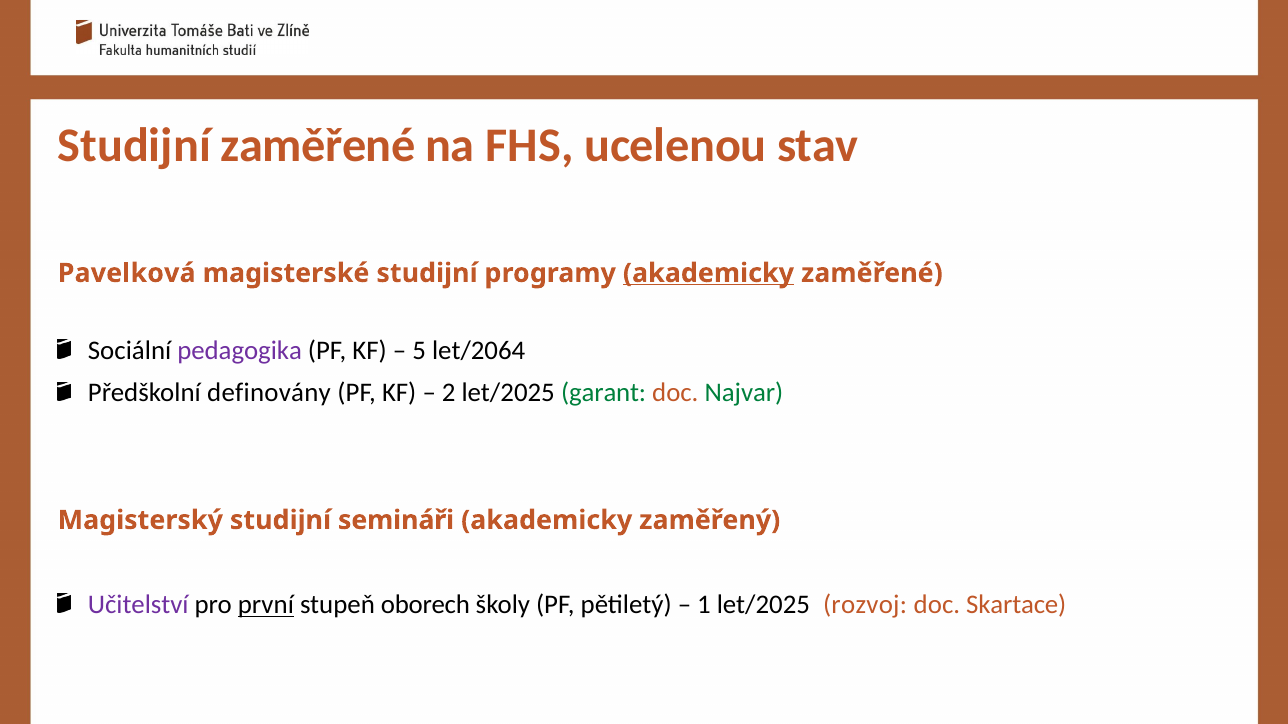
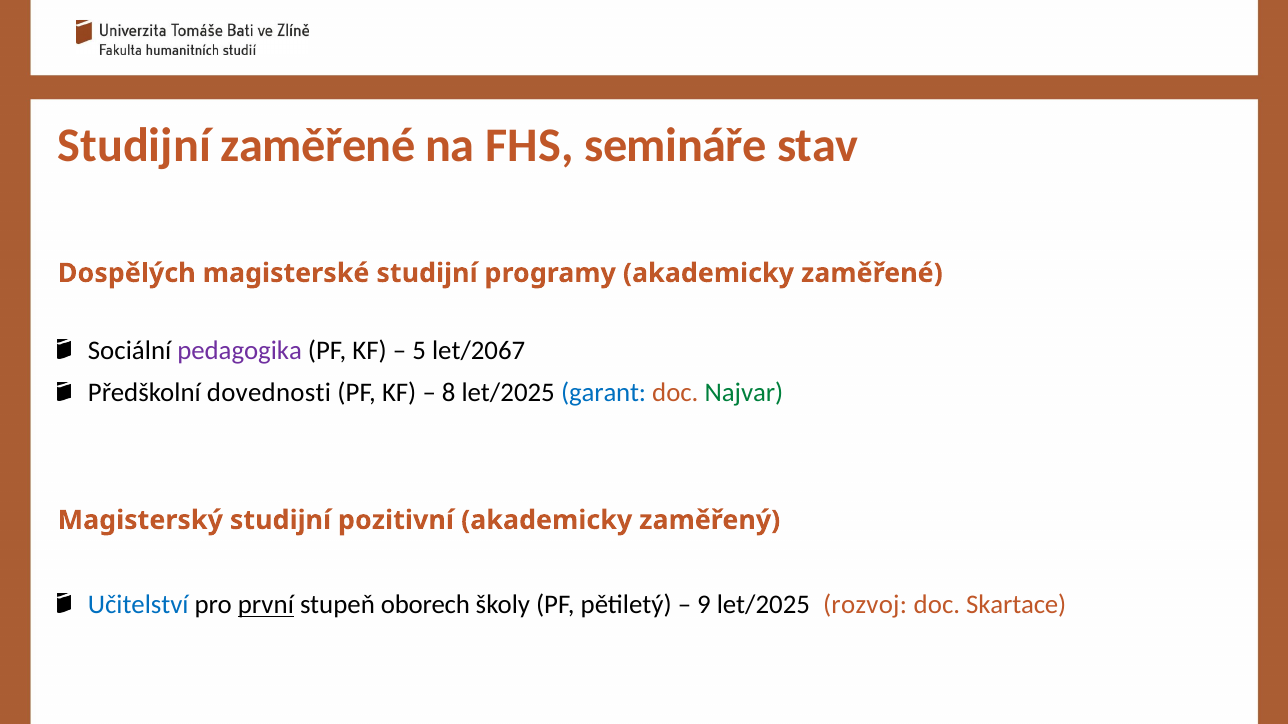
ucelenou: ucelenou -> semináře (676, 146)
Pavelková: Pavelková -> Dospělých (127, 273)
akademicky underline: present -> none (708, 273)
let/2064: let/2064 -> let/2067 (479, 351)
definovány: definovány -> dovednosti (269, 393)
2: 2 -> 8 (449, 393)
garant colour: green -> blue (604, 393)
semináři: semináři -> pozitivní (396, 520)
Učitelství colour: purple -> blue (138, 605)
1: 1 -> 9 (704, 605)
